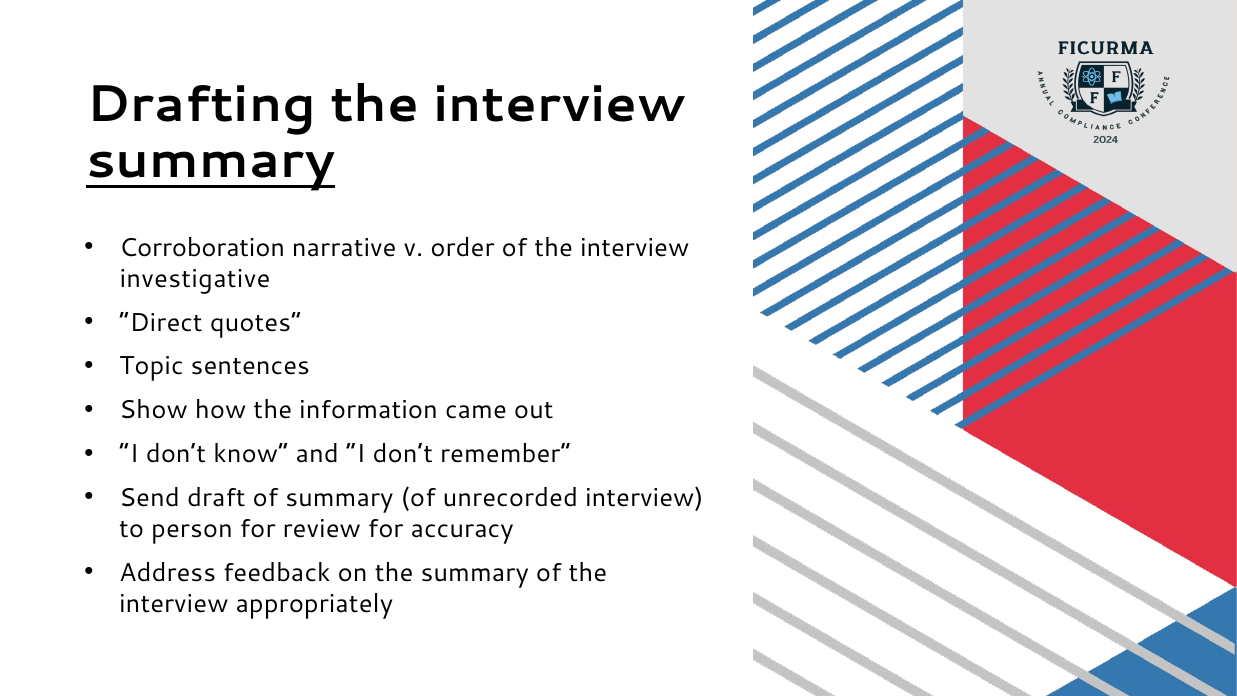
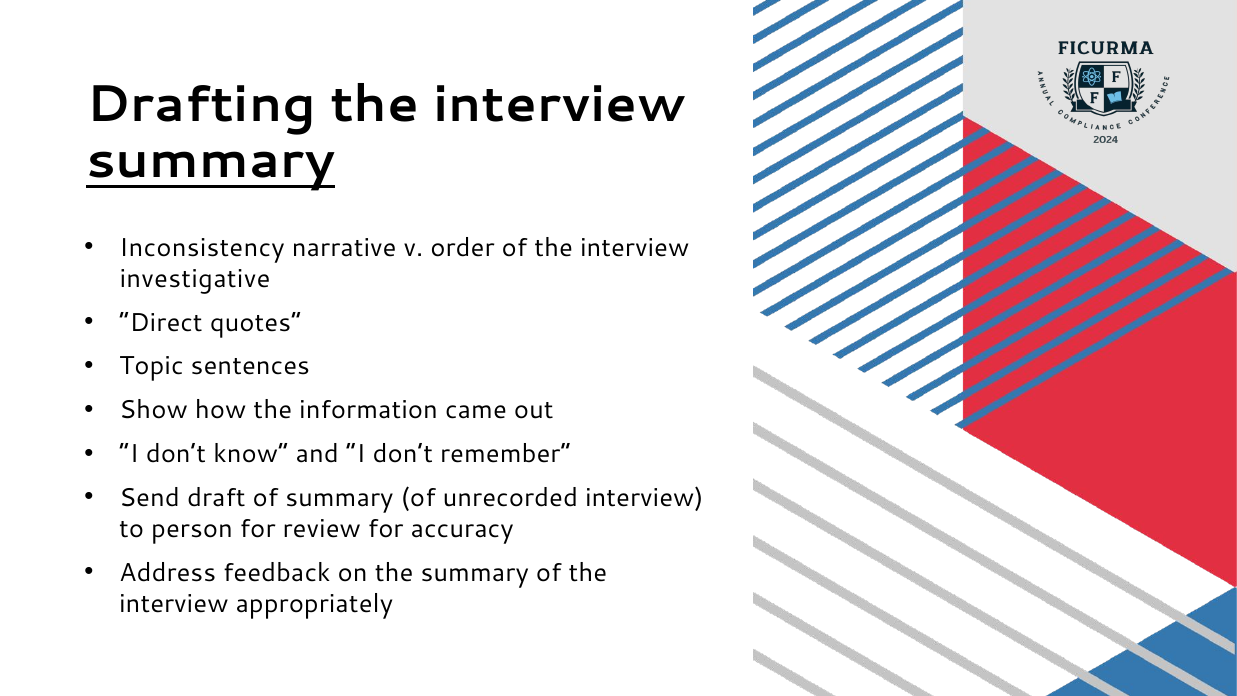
Corroboration: Corroboration -> Inconsistency (202, 248)
